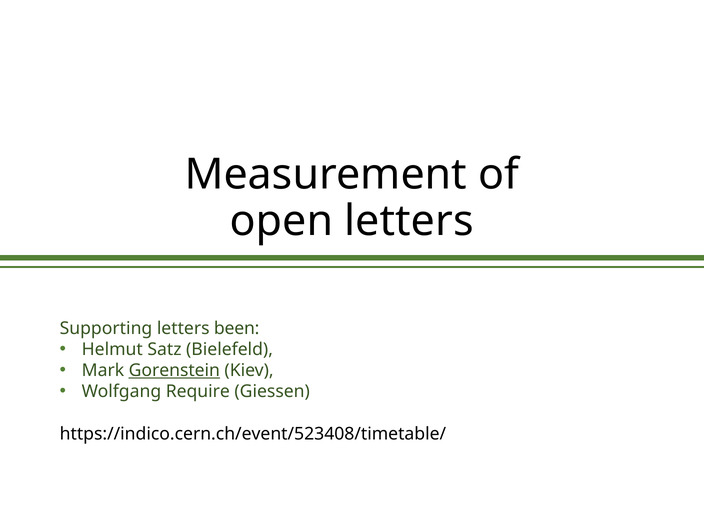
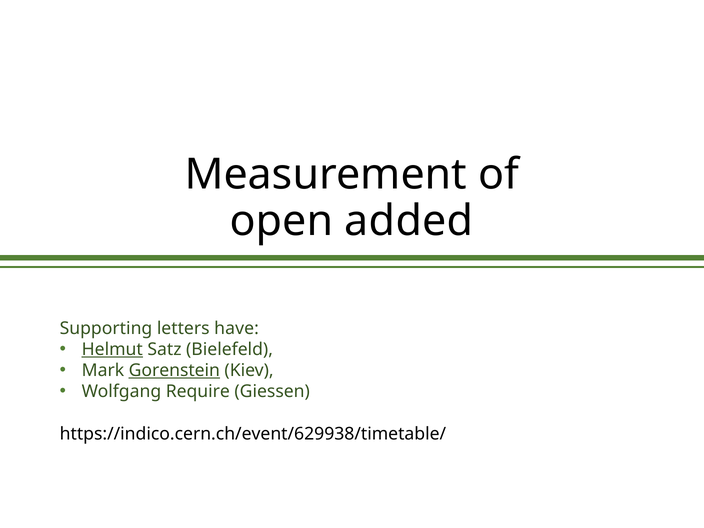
open letters: letters -> added (409, 221)
been: been -> have (237, 328)
Helmut underline: none -> present (112, 349)
https://indico.cern.ch/event/523408/timetable/: https://indico.cern.ch/event/523408/timetable/ -> https://indico.cern.ch/event/629938/timetable/ (253, 434)
